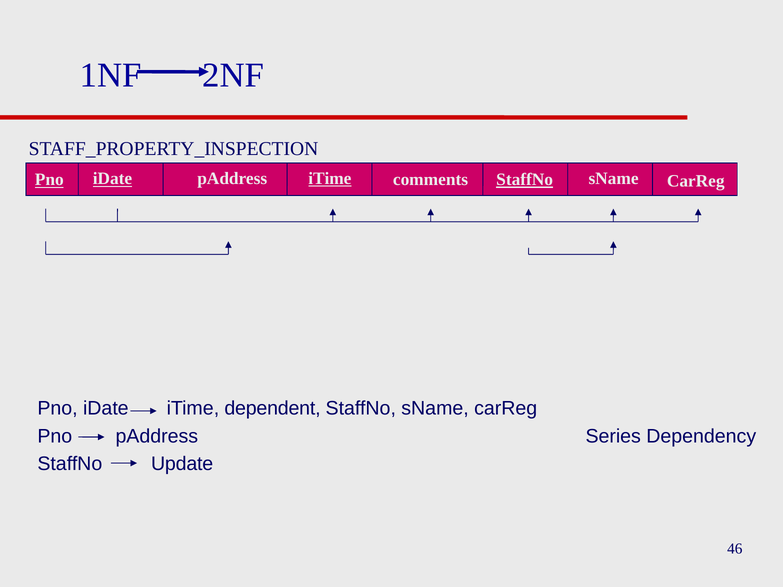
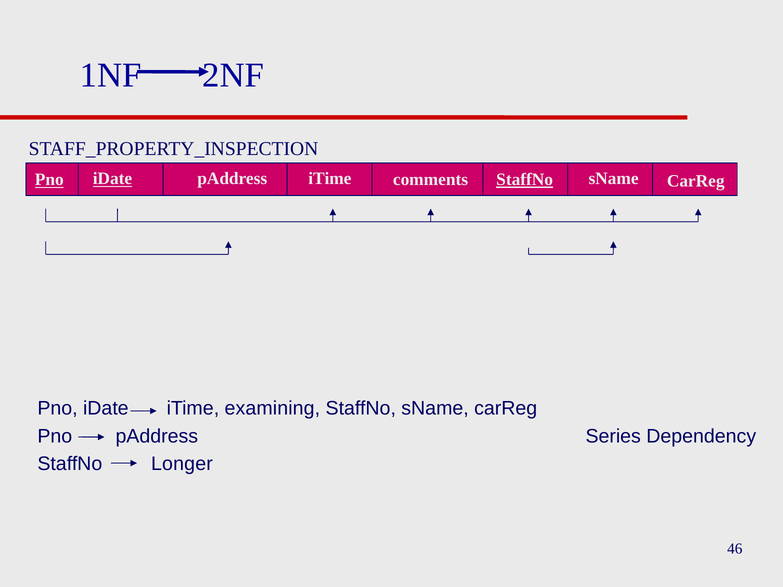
iTime underline: present -> none (330, 179)
dependent: dependent -> examining (272, 408)
Update: Update -> Longer (182, 464)
